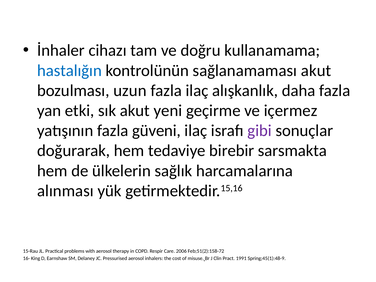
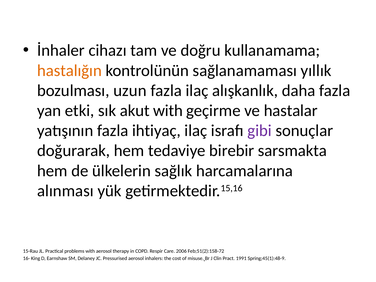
hastalığın colour: blue -> orange (69, 70)
sağlanamaması akut: akut -> yıllık (316, 70)
akut yeni: yeni -> with (168, 111)
içermez: içermez -> hastalar (291, 111)
güveni: güveni -> ihtiyaç (156, 131)
